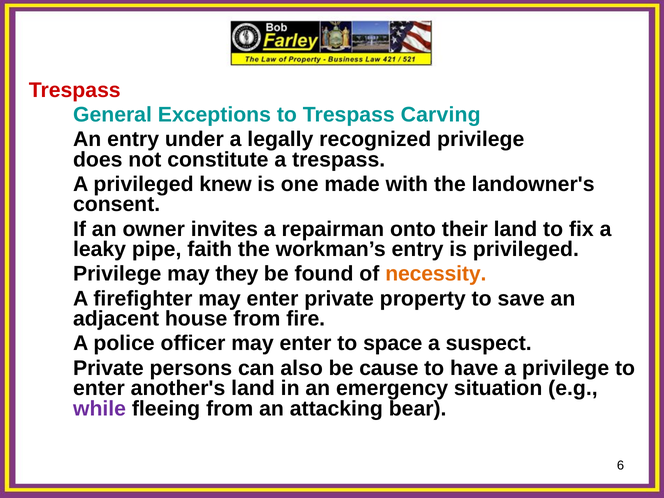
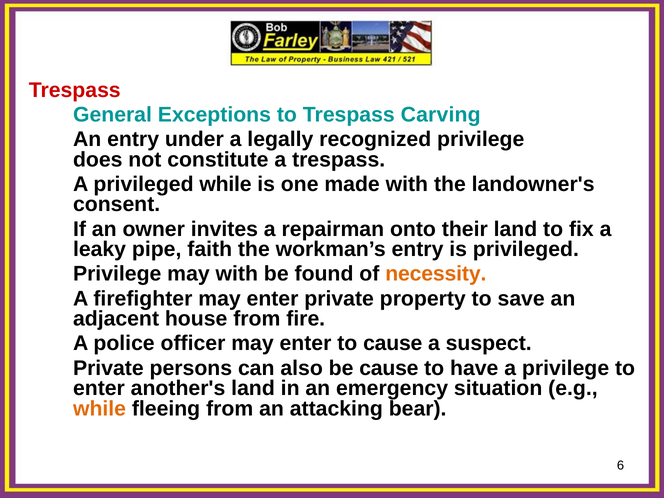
privileged knew: knew -> while (226, 184)
may they: they -> with (237, 274)
to space: space -> cause (393, 343)
while colour: purple -> orange (100, 409)
